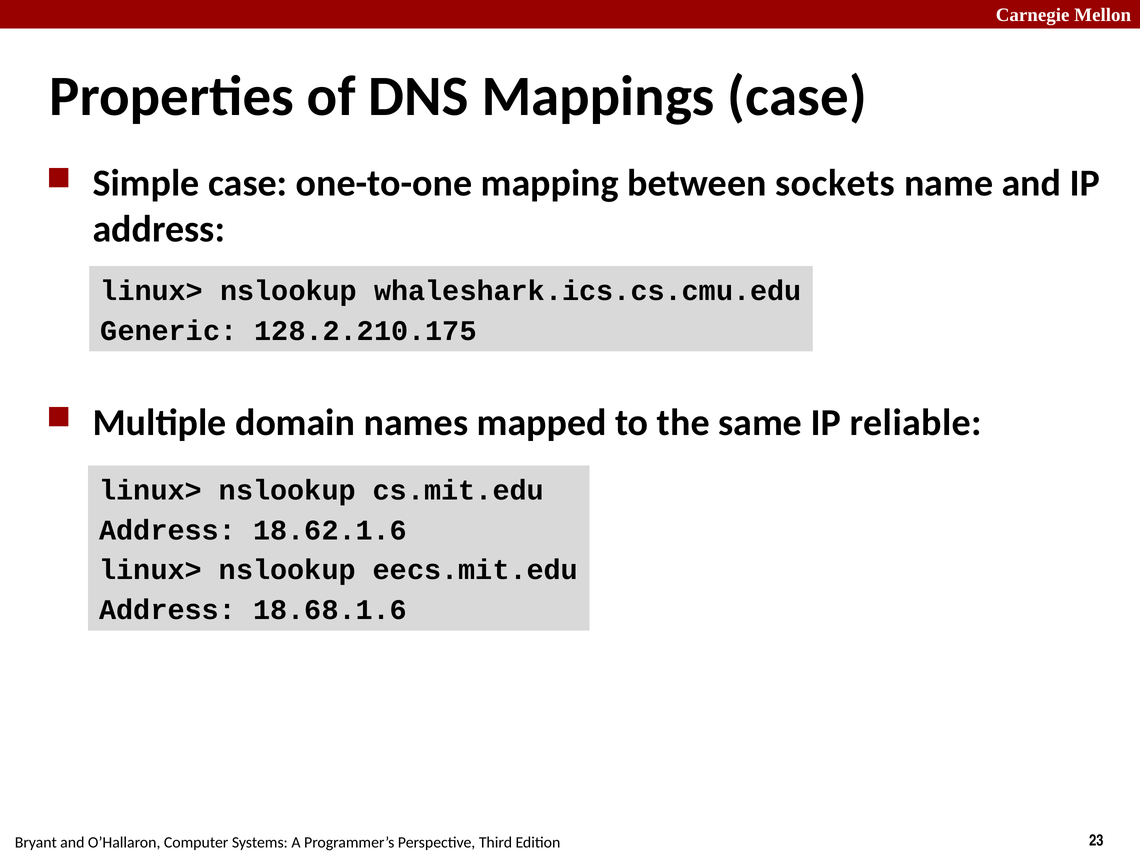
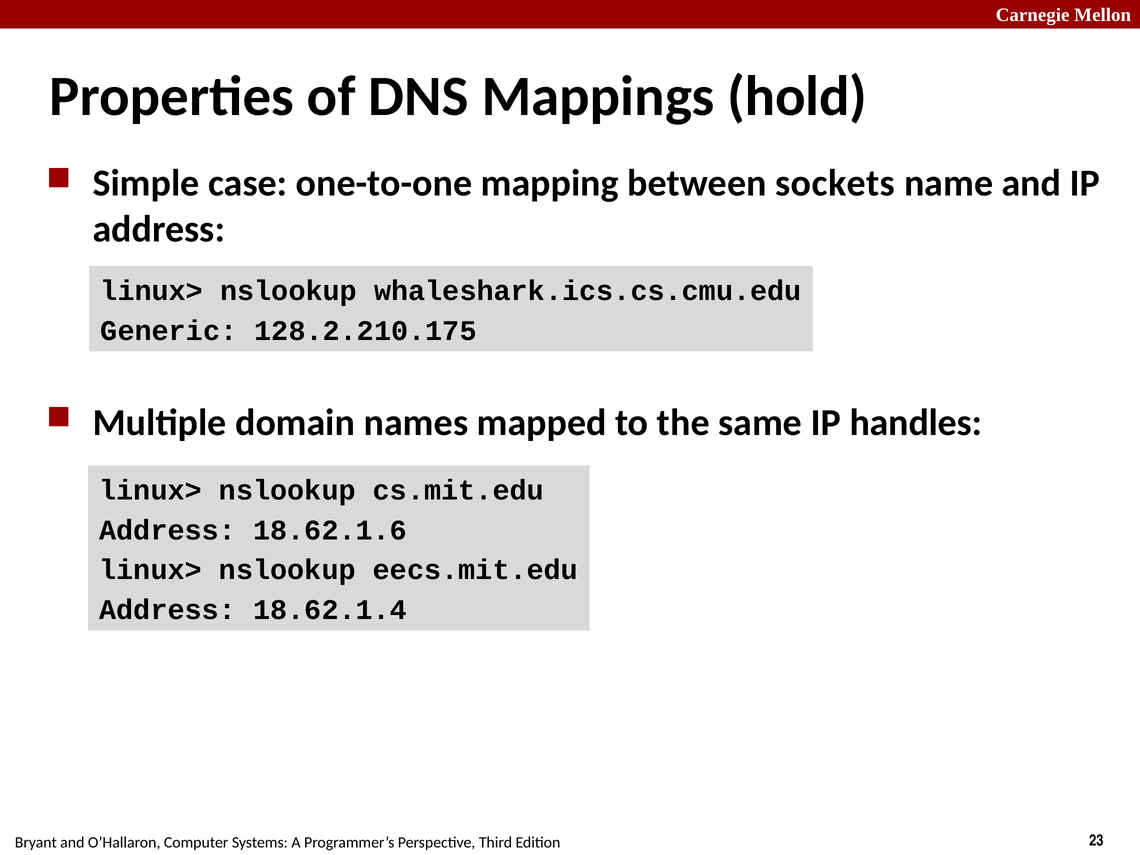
Mappings case: case -> hold (797, 97)
reliable: reliable -> handles (916, 423)
18.68.1.6: 18.68.1.6 -> 18.62.1.4 (330, 610)
